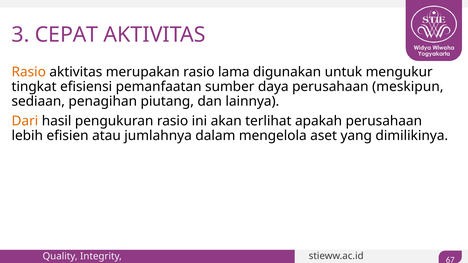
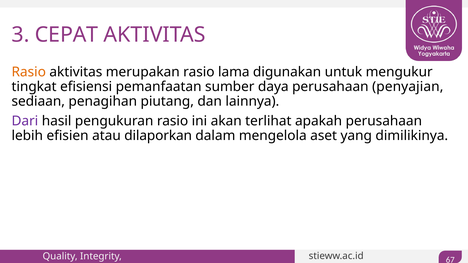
meskipun: meskipun -> penyajian (408, 87)
Dari colour: orange -> purple (25, 121)
jumlahnya: jumlahnya -> dilaporkan (158, 136)
